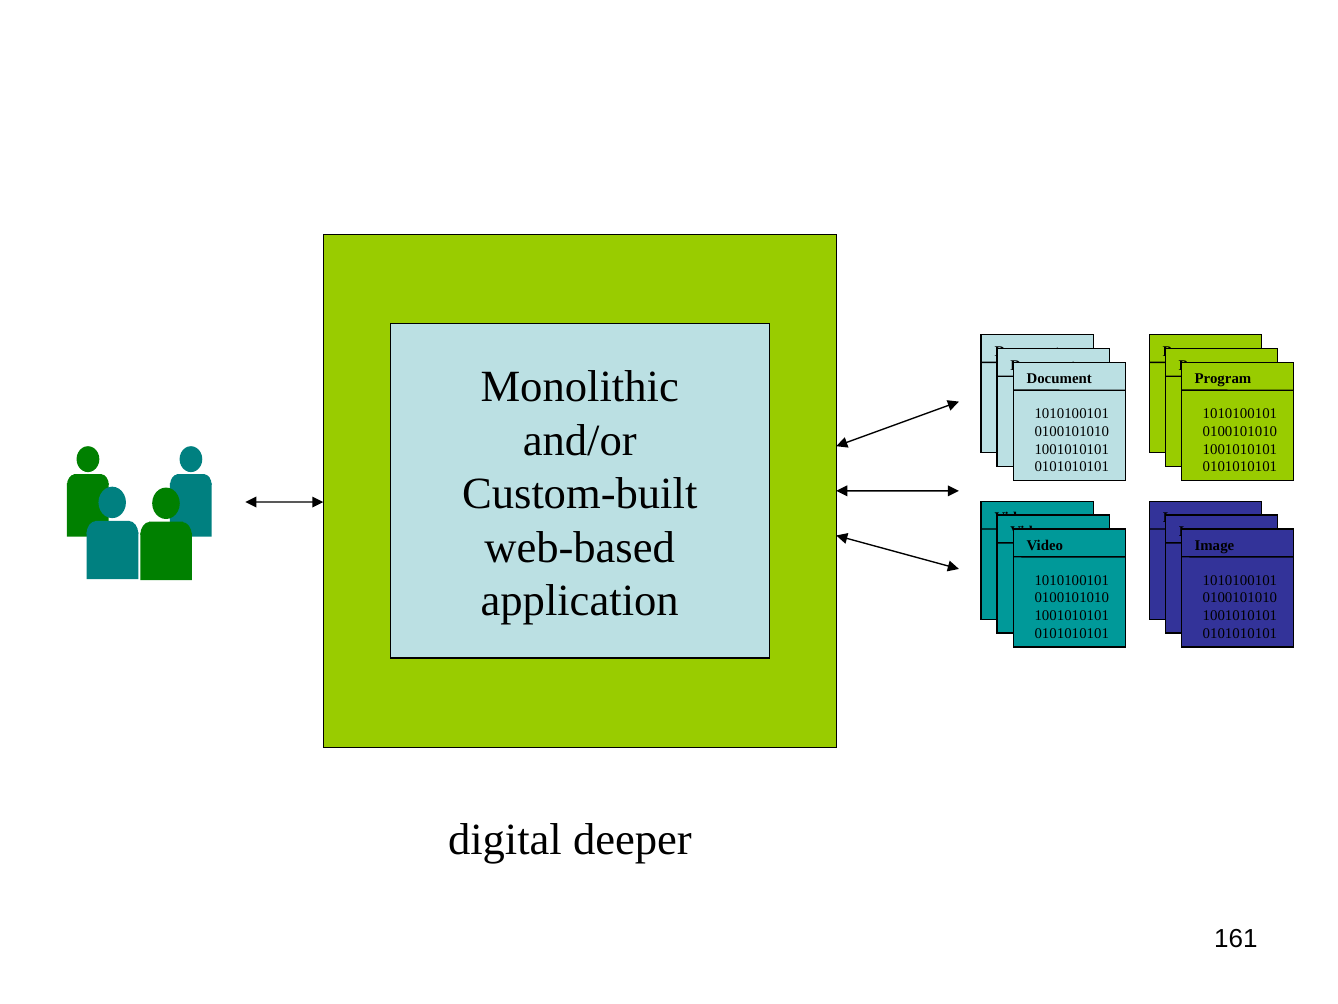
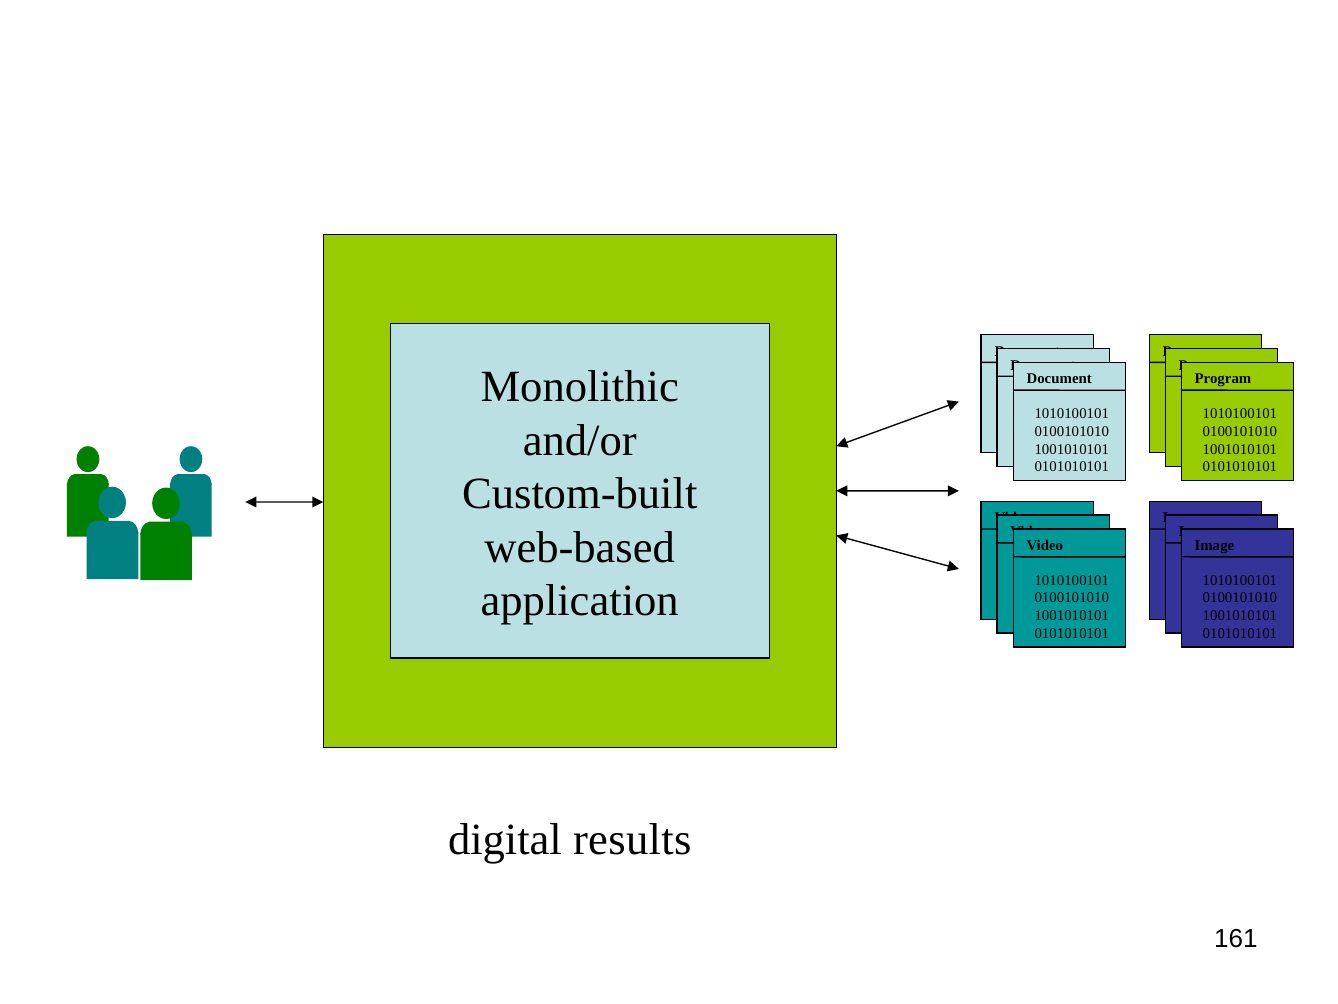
deeper: deeper -> results (632, 839)
